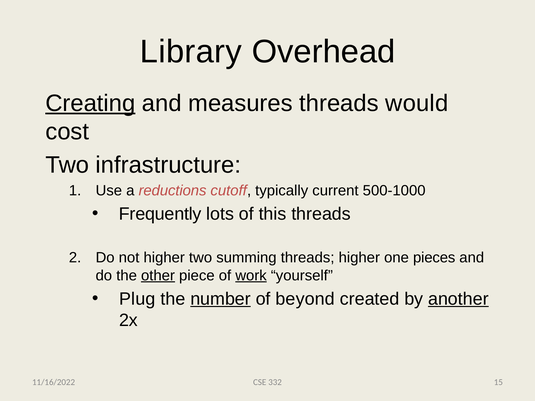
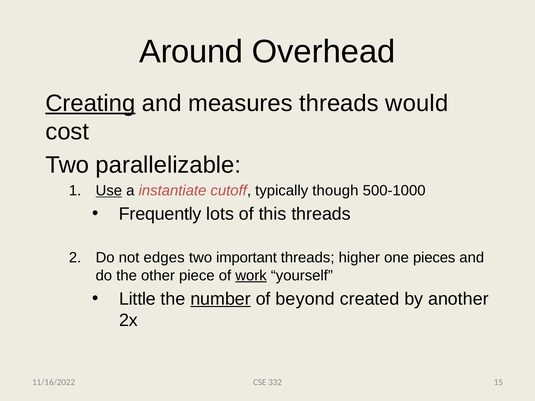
Library: Library -> Around (191, 52)
infrastructure: infrastructure -> parallelizable (168, 165)
Use underline: none -> present (109, 191)
reductions: reductions -> instantiate (172, 191)
current: current -> though (335, 191)
not higher: higher -> edges (164, 258)
summing: summing -> important (247, 258)
other underline: present -> none (158, 276)
Plug: Plug -> Little (137, 299)
another underline: present -> none (458, 299)
